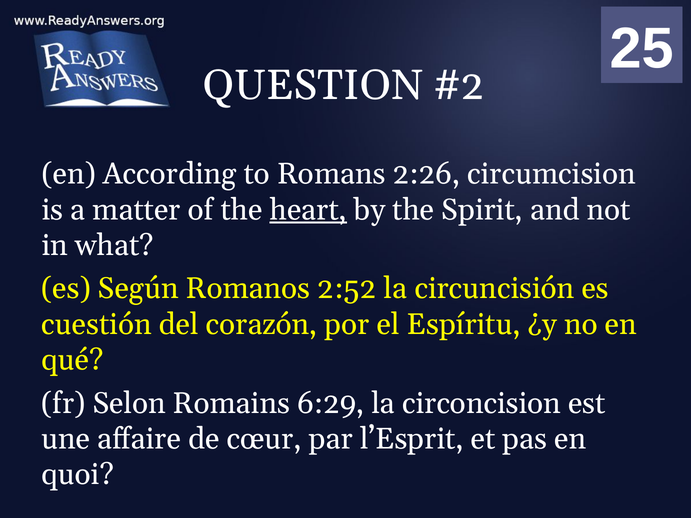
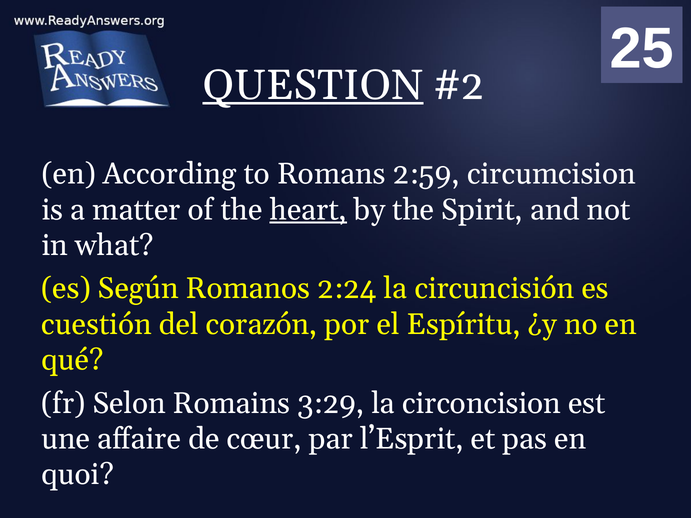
QUESTION underline: none -> present (313, 85)
2:26: 2:26 -> 2:59 (426, 174)
2:52: 2:52 -> 2:24 (347, 289)
6:29: 6:29 -> 3:29 (331, 403)
